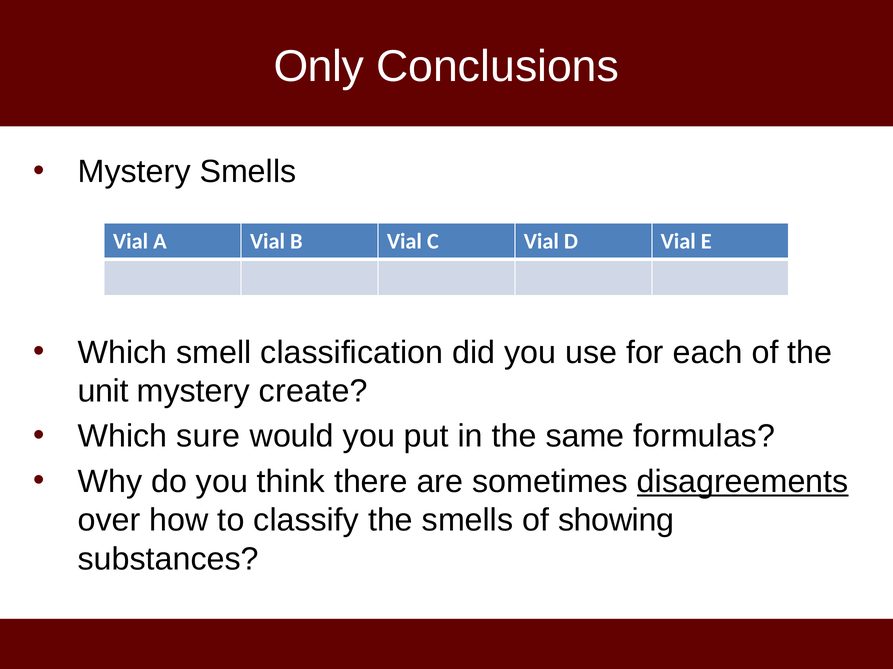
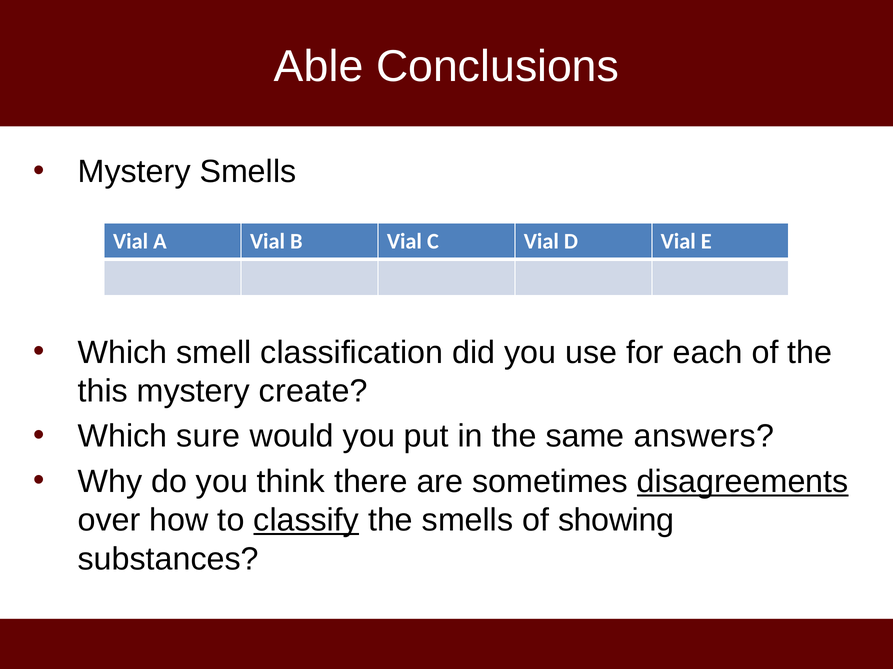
Only: Only -> Able (319, 66)
unit: unit -> this (103, 392)
formulas: formulas -> answers (704, 437)
classify underline: none -> present (306, 521)
